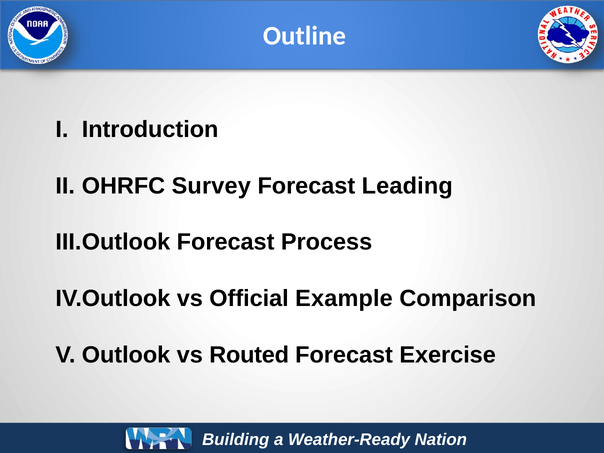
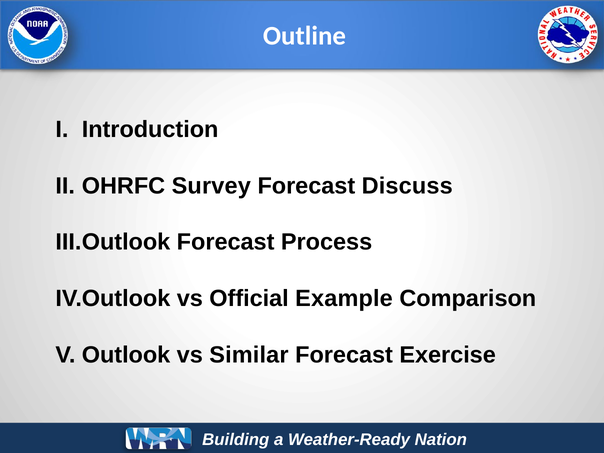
Leading: Leading -> Discuss (407, 186)
Routed: Routed -> Similar (249, 355)
